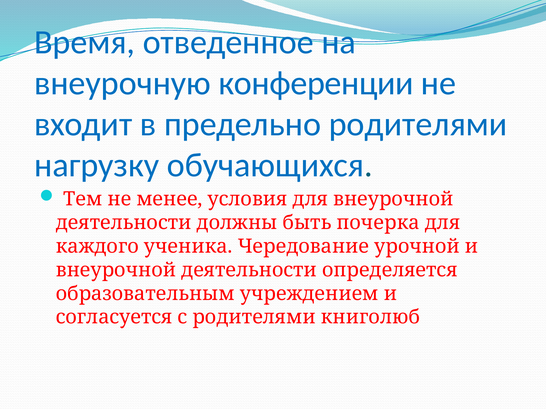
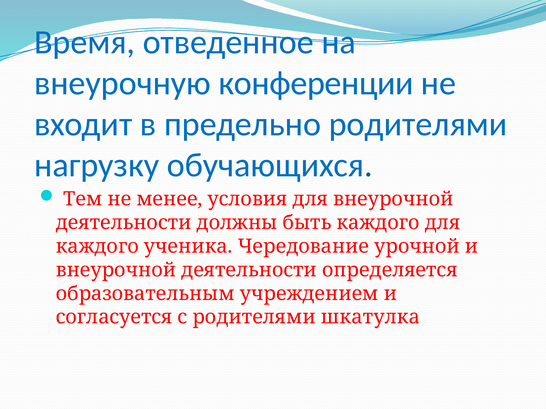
быть почерка: почерка -> каждого (378, 223)
книголюб: книголюб -> шкатулка (370, 318)
